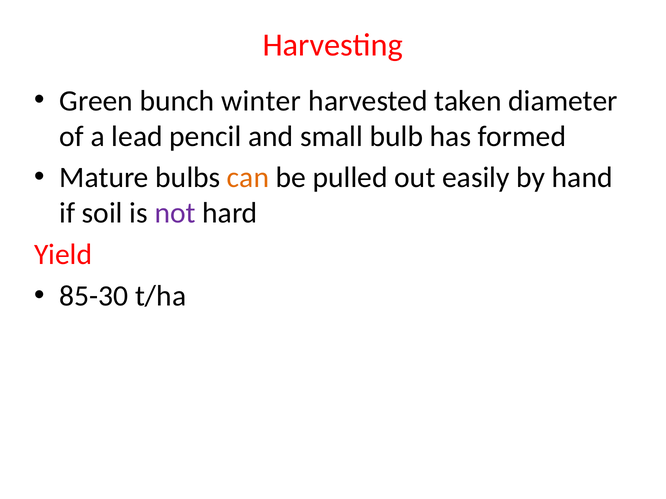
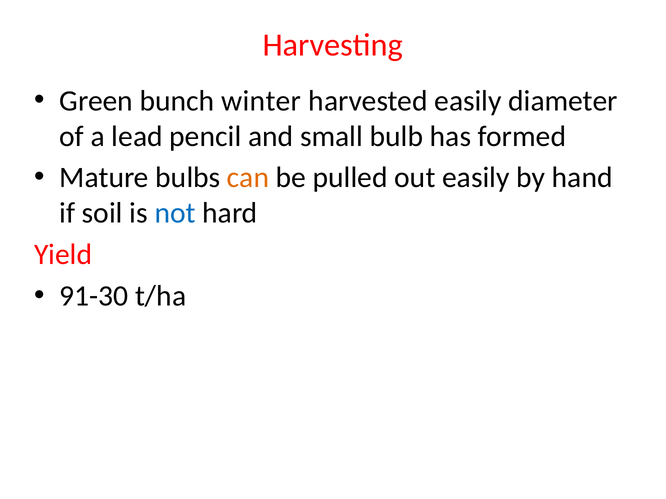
harvested taken: taken -> easily (468, 101)
not colour: purple -> blue (175, 213)
85-30: 85-30 -> 91-30 (94, 296)
